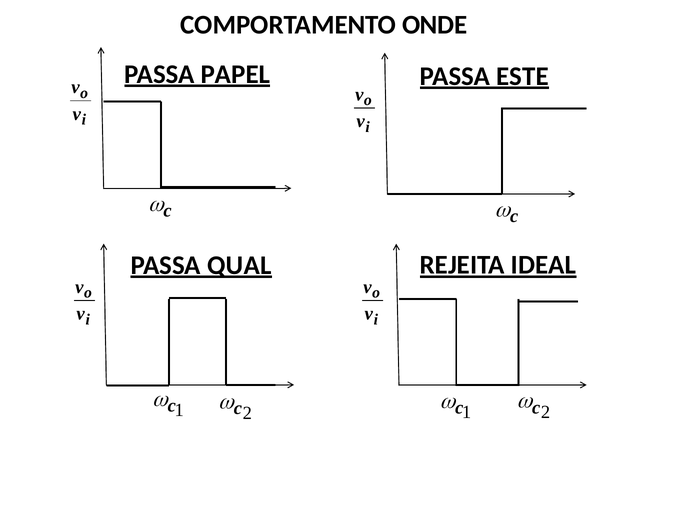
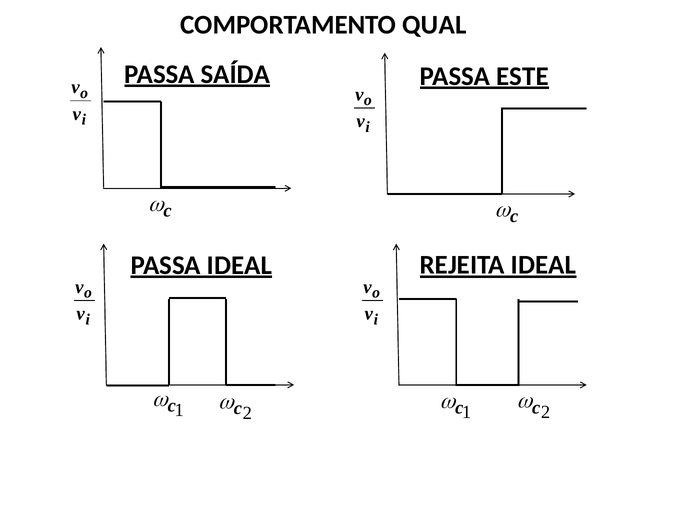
ONDE: ONDE -> QUAL (434, 25)
PAPEL: PAPEL -> SAÍDA (235, 74)
PASSA QUAL: QUAL -> IDEAL (239, 265)
